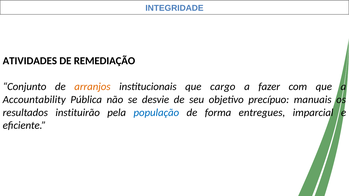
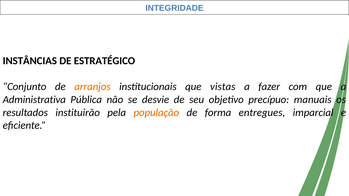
ATIVIDADES: ATIVIDADES -> INSTÂNCIAS (30, 61)
REMEDIAÇÃO: REMEDIAÇÃO -> ESTRATÉGICO (104, 61)
cargo: cargo -> vistas (223, 87)
Accountability: Accountability -> Administrativa (34, 100)
população colour: blue -> orange (156, 113)
